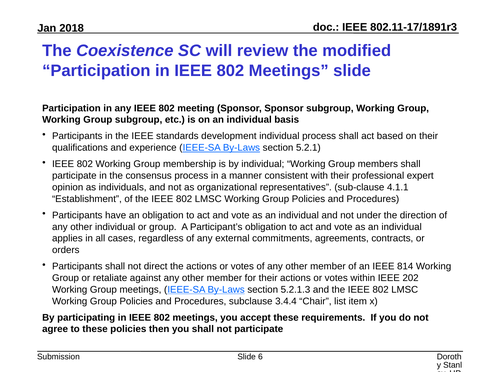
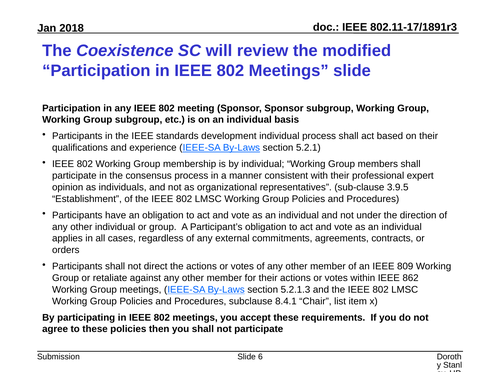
4.1.1: 4.1.1 -> 3.9.5 (398, 187)
814: 814 -> 809 (405, 266)
202: 202 -> 862 (411, 278)
3.4.4: 3.4.4 -> 8.4.1 (286, 301)
